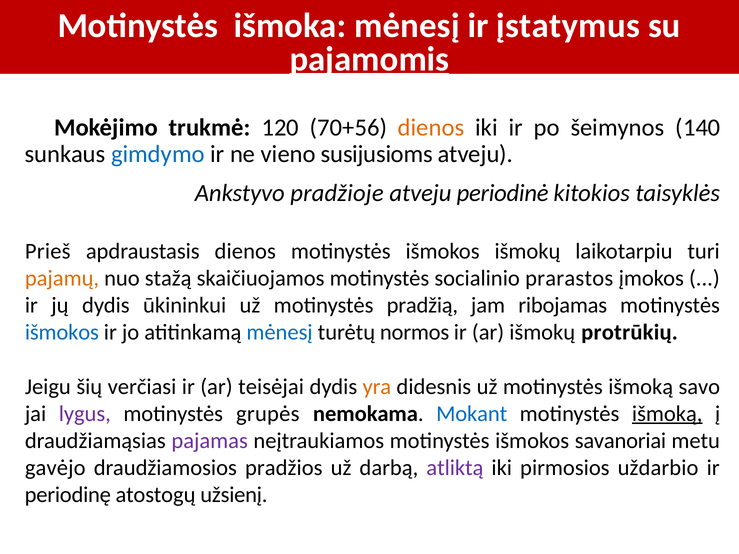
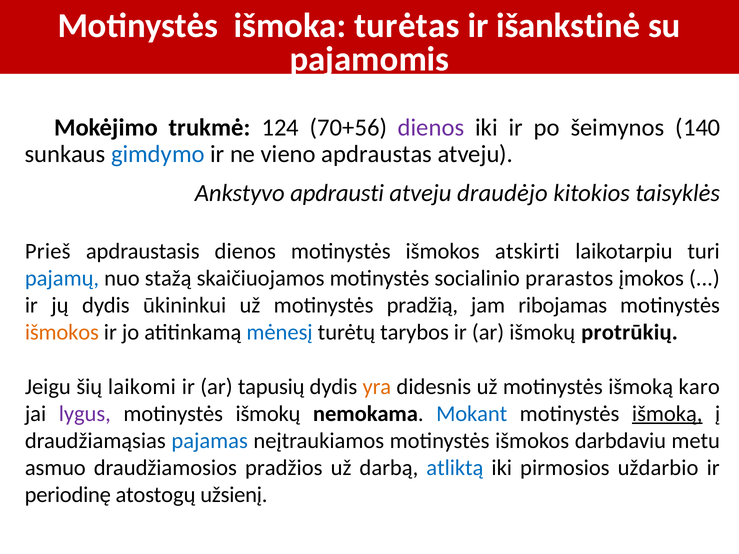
išmoka mėnesį: mėnesį -> turėtas (407, 26)
įstatymus: įstatymus -> išankstinė (568, 26)
pajamomis underline: present -> none (369, 59)
120: 120 -> 124 (280, 128)
dienos colour: orange -> purple (431, 128)
susijusioms: susijusioms -> apdraustas (377, 154)
pradžioje: pradžioje -> apdrausti (337, 193)
periodinė: periodinė -> draudėjo (502, 193)
išmokos išmokų: išmokų -> atskirti (527, 251)
pajamų colour: orange -> blue (62, 278)
išmokos colour: blue -> orange (62, 333)
normos: normos -> tarybos (415, 333)
verčiasi: verčiasi -> laikomi (142, 387)
teisėjai: teisėjai -> tapusių (271, 387)
savo: savo -> karo (699, 387)
motinystės grupės: grupės -> išmokų (268, 414)
pajamas colour: purple -> blue (210, 441)
savanoriai: savanoriai -> darbdaviu (620, 441)
gavėjo: gavėjo -> asmuo (55, 468)
atliktą colour: purple -> blue (455, 468)
